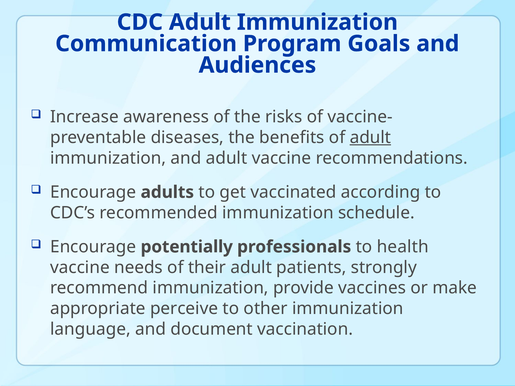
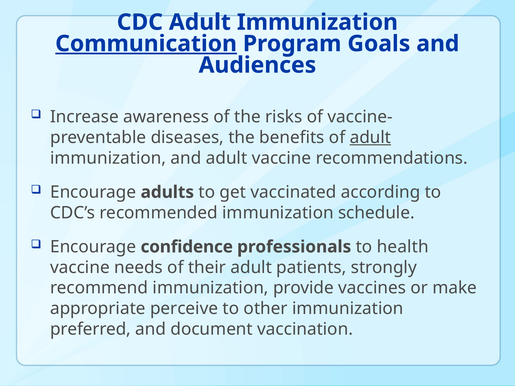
Communication underline: none -> present (146, 44)
potentially: potentially -> confidence (187, 247)
language: language -> preferred (91, 329)
